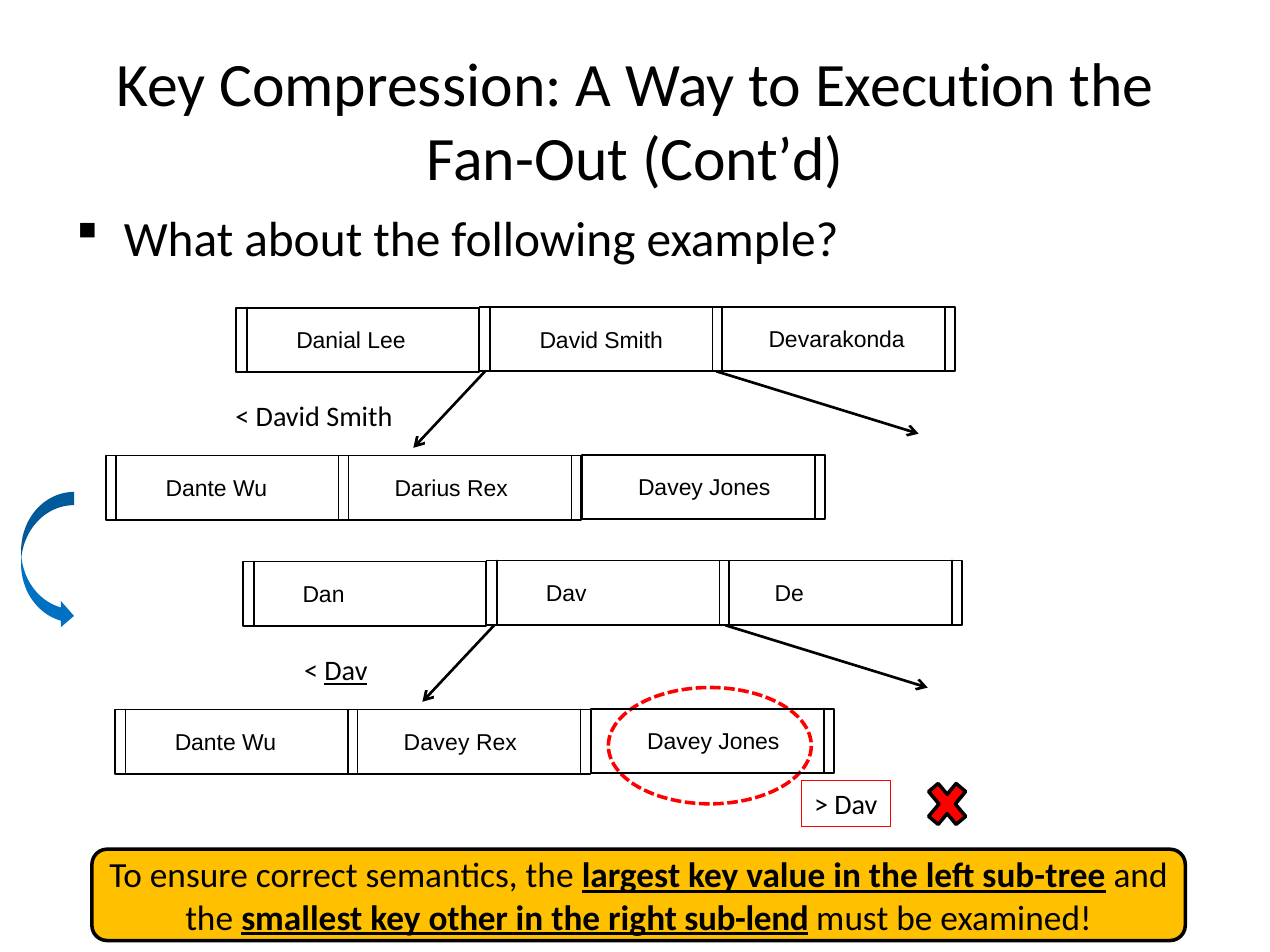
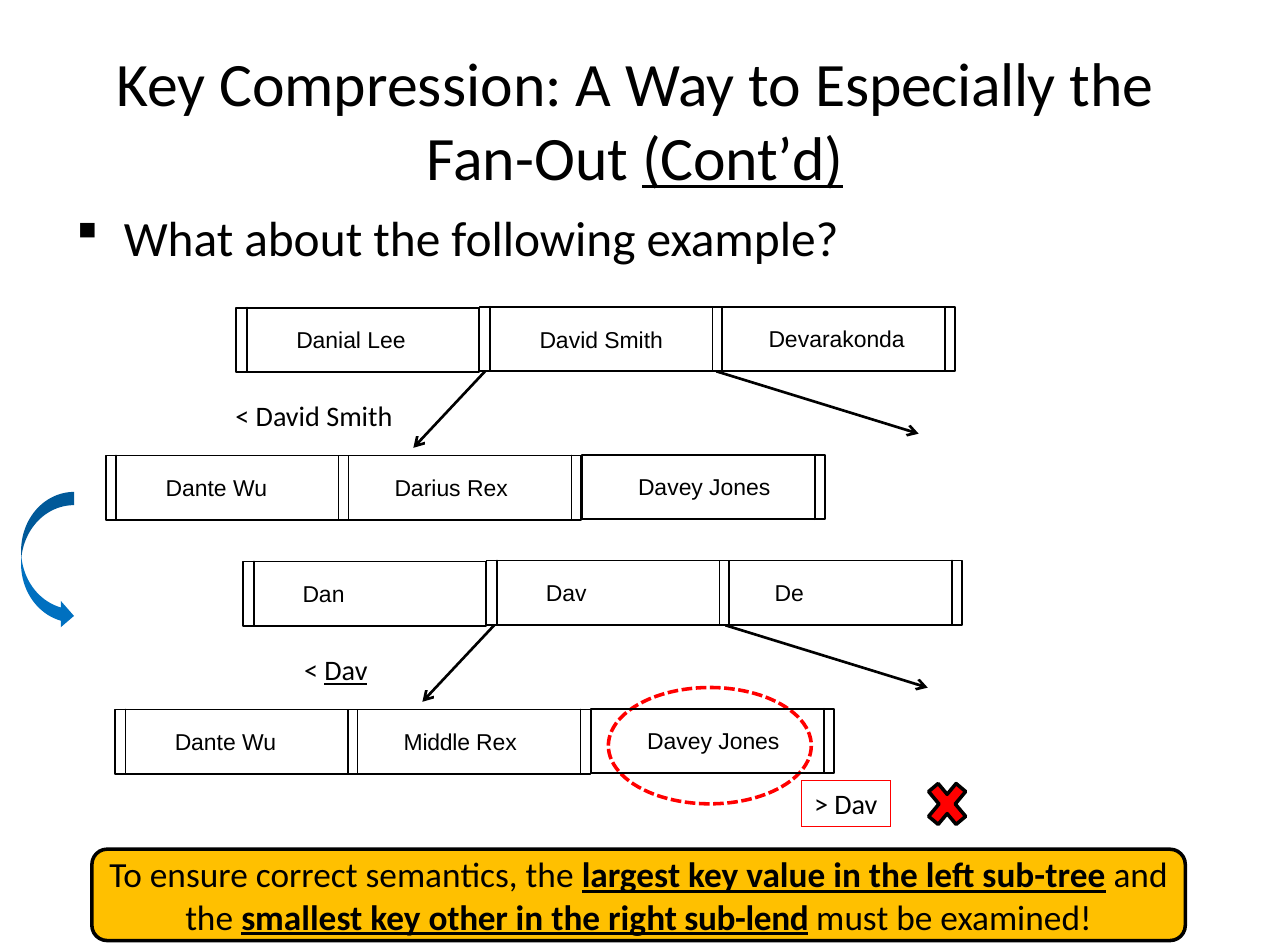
Execution: Execution -> Especially (936, 86)
Cont’d underline: none -> present (743, 160)
Wu Davey: Davey -> Middle (437, 744)
